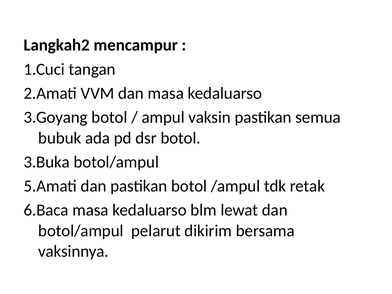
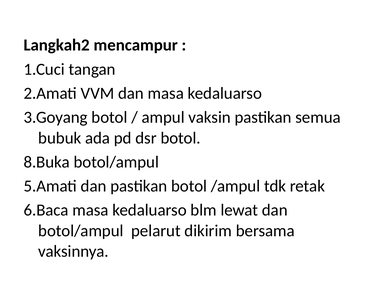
3.Buka: 3.Buka -> 8.Buka (47, 162)
